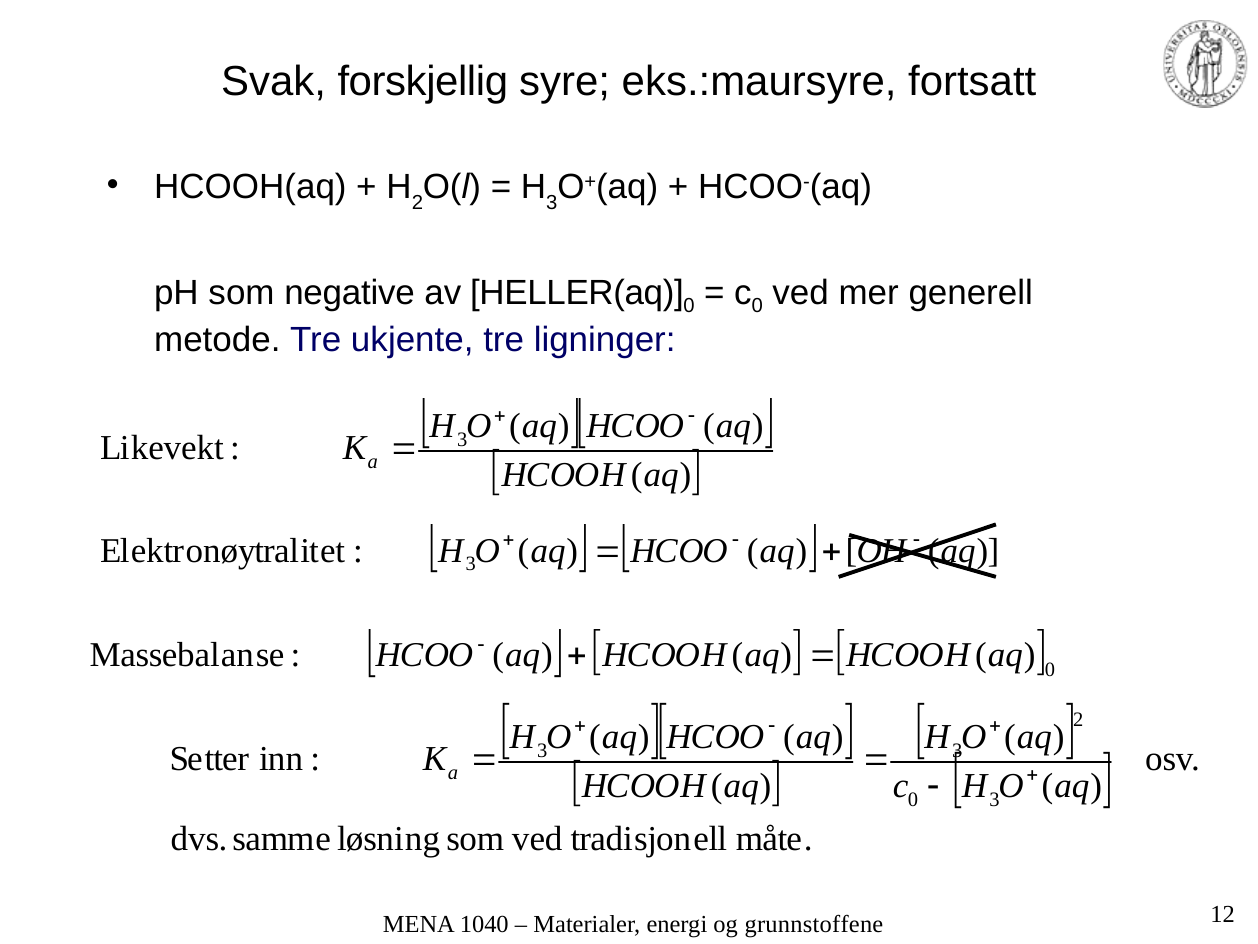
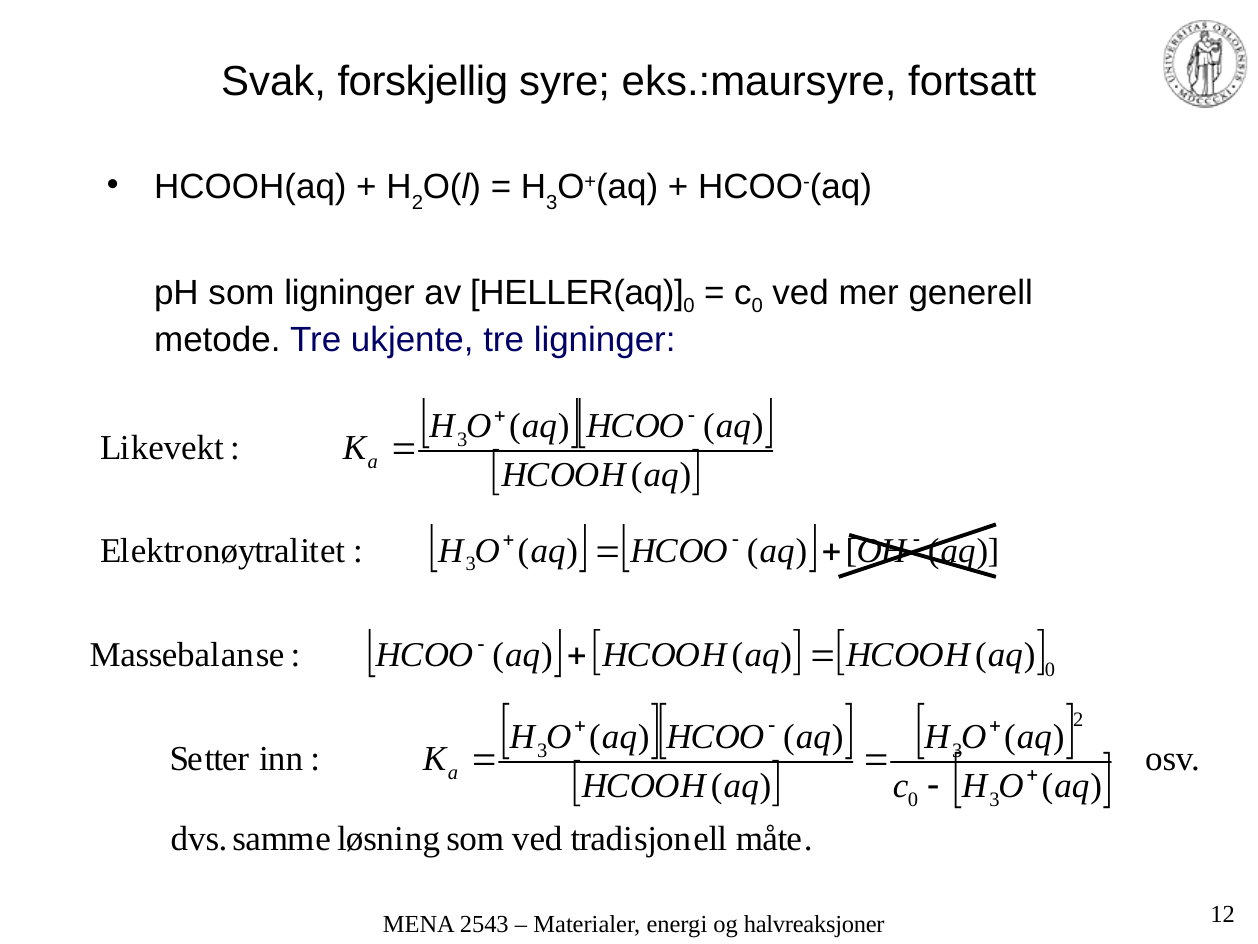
som negative: negative -> ligninger (349, 292)
1040: 1040 -> 2543 (484, 924)
grunnstoffene: grunnstoffene -> halvreaksjoner (814, 924)
